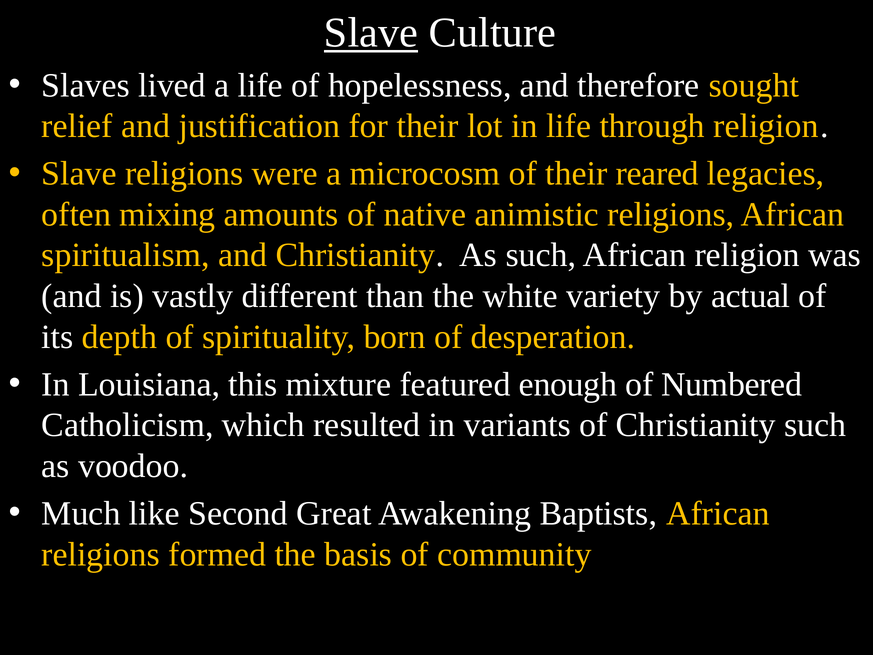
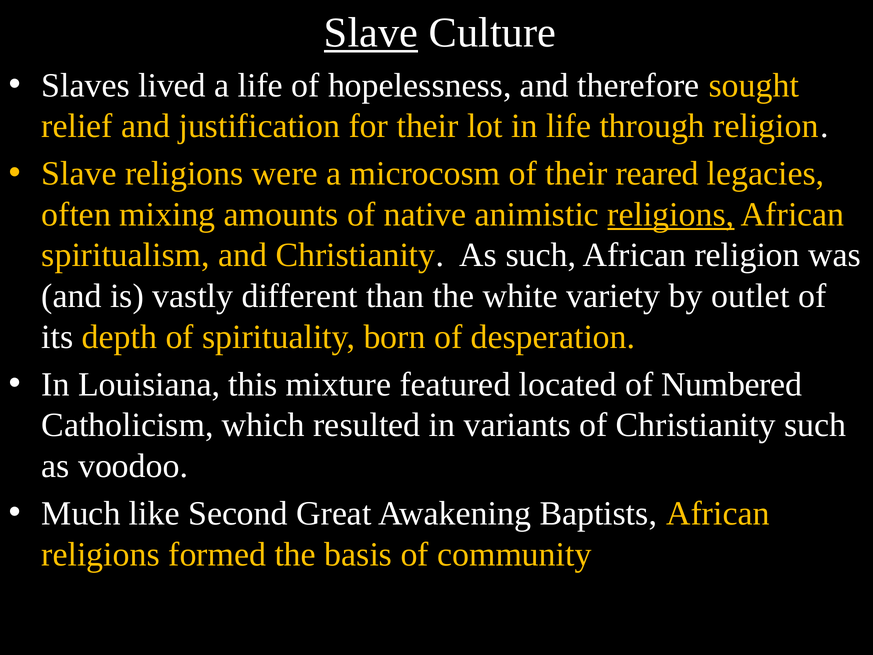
religions underline: none -> present (671, 214)
actual: actual -> outlet (750, 296)
enough: enough -> located (568, 384)
